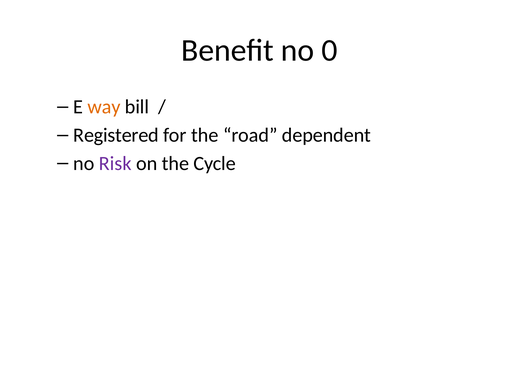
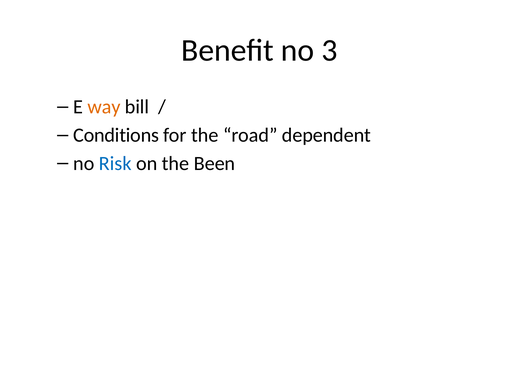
0: 0 -> 3 (329, 50)
Registered: Registered -> Conditions (116, 135)
Risk colour: purple -> blue (115, 164)
Cycle: Cycle -> Been (215, 164)
